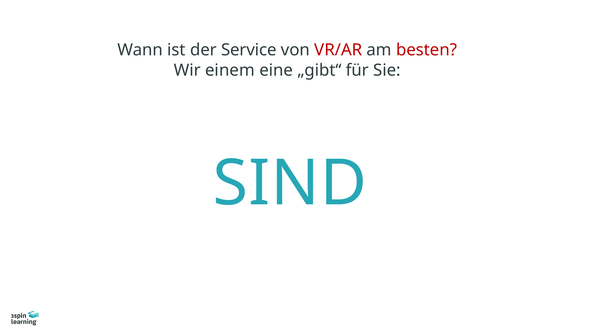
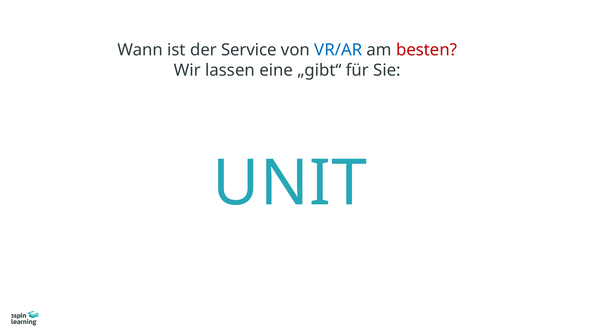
VR/AR colour: red -> blue (338, 50)
einem: einem -> lassen (230, 70)
SIND: SIND -> UNIT (290, 184)
